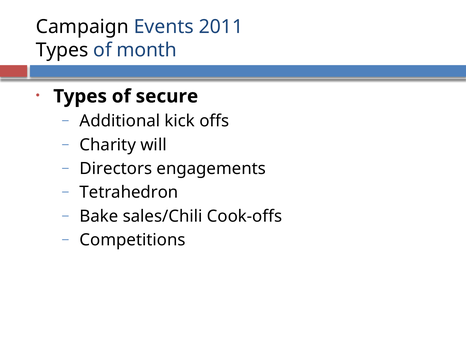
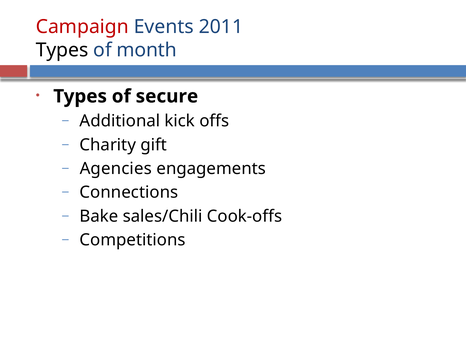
Campaign colour: black -> red (82, 27)
will: will -> gift (154, 145)
Directors: Directors -> Agencies (116, 169)
Tetrahedron: Tetrahedron -> Connections (129, 193)
